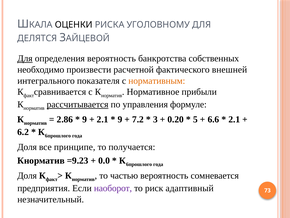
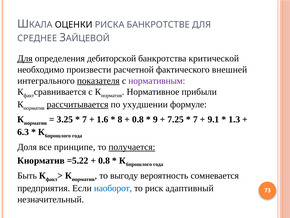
УГОЛОВНОМУ: УГОЛОВНОМУ -> БАНКРОТСТВЕ (158, 25)
ДЕЛЯТСЯ: ДЕЛЯТСЯ -> СРЕДНЕЕ (37, 38)
определения вероятность: вероятность -> дебиторской (112, 58)
собственных: собственных -> критической (214, 58)
показателя underline: none -> present (98, 81)
нормативным colour: orange -> purple (157, 81)
управления: управления -> ухудшении (145, 104)
2.86: 2.86 -> 3.25 (65, 119)
9: 9 -> 7 (85, 119)
2.1: 2.1 -> 1.6 (103, 119)
9: 9 -> 8 (120, 119)
7.2: 7.2 -> 0.8 (138, 119)
3: 3 -> 9 (155, 119)
0.20: 0.20 -> 7.25 (176, 119)
5: 5 -> 7 (195, 119)
6.6: 6.6 -> 9.1 (213, 119)
2.1: 2.1 -> 1.3 (234, 119)
6.2: 6.2 -> 6.3 (23, 132)
получается underline: none -> present (132, 147)
=9.23: =9.23 -> =5.22 (78, 160)
0.0: 0.0 -> 0.8 (104, 160)
Доля: Доля -> Быть (27, 175)
частью: частью -> выгоду (124, 175)
наоборот colour: purple -> blue (113, 188)
